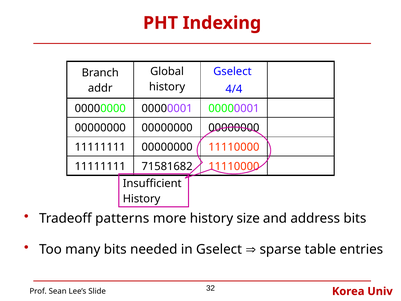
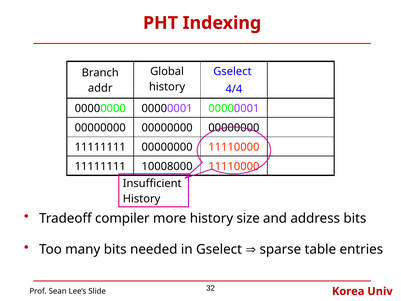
71581682: 71581682 -> 10008000 (167, 166)
patterns: patterns -> compiler (122, 218)
